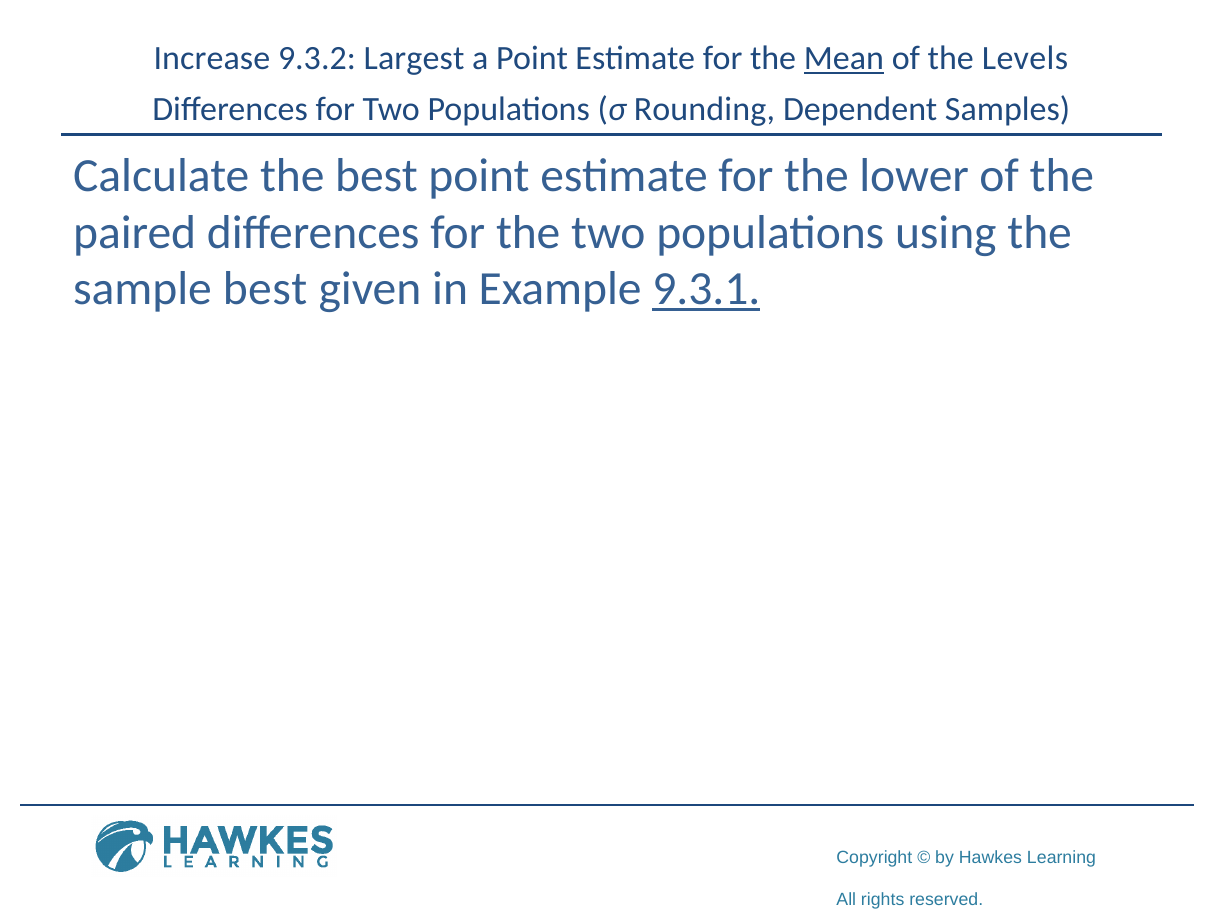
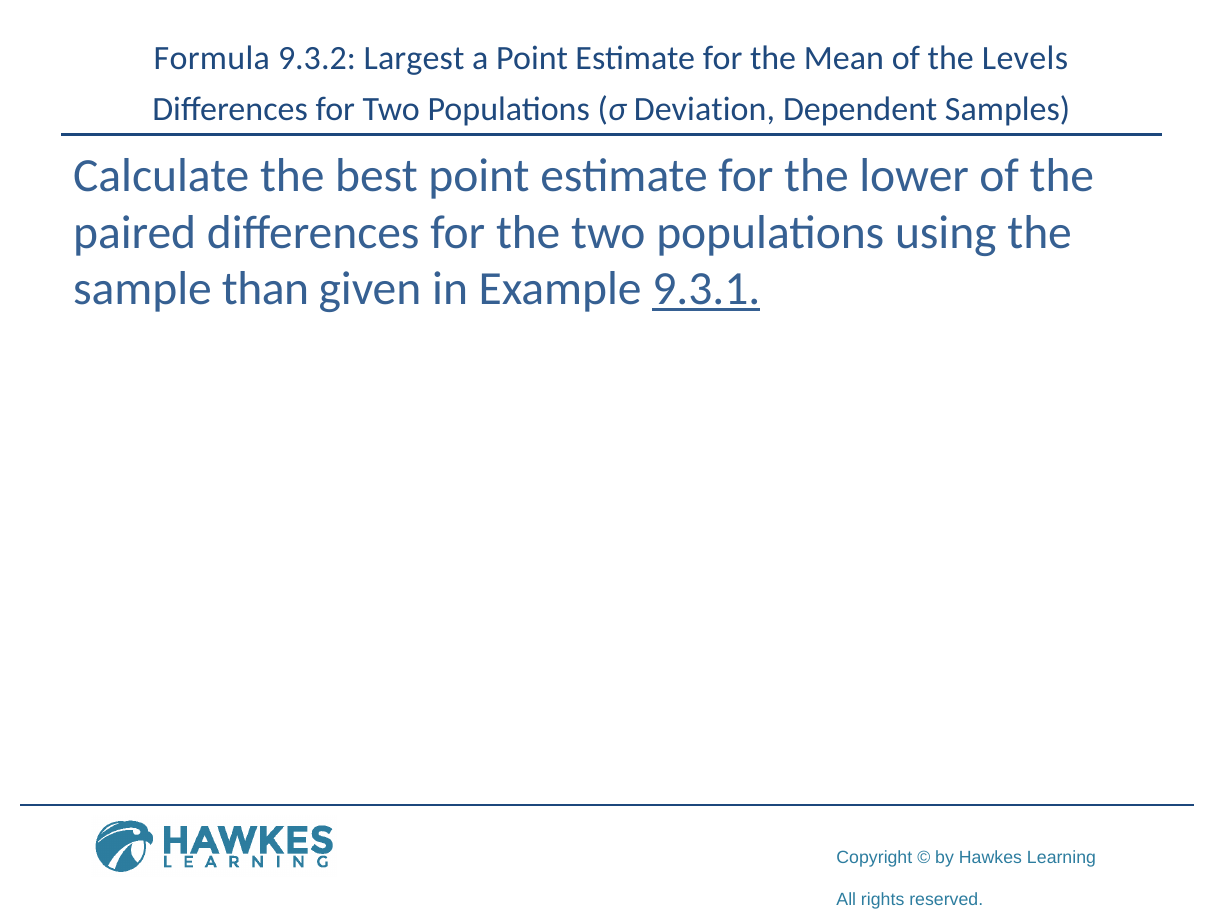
Increase: Increase -> Formula (212, 58)
Mean underline: present -> none (844, 58)
Rounding: Rounding -> Deviation (704, 109)
sample best: best -> than (265, 289)
